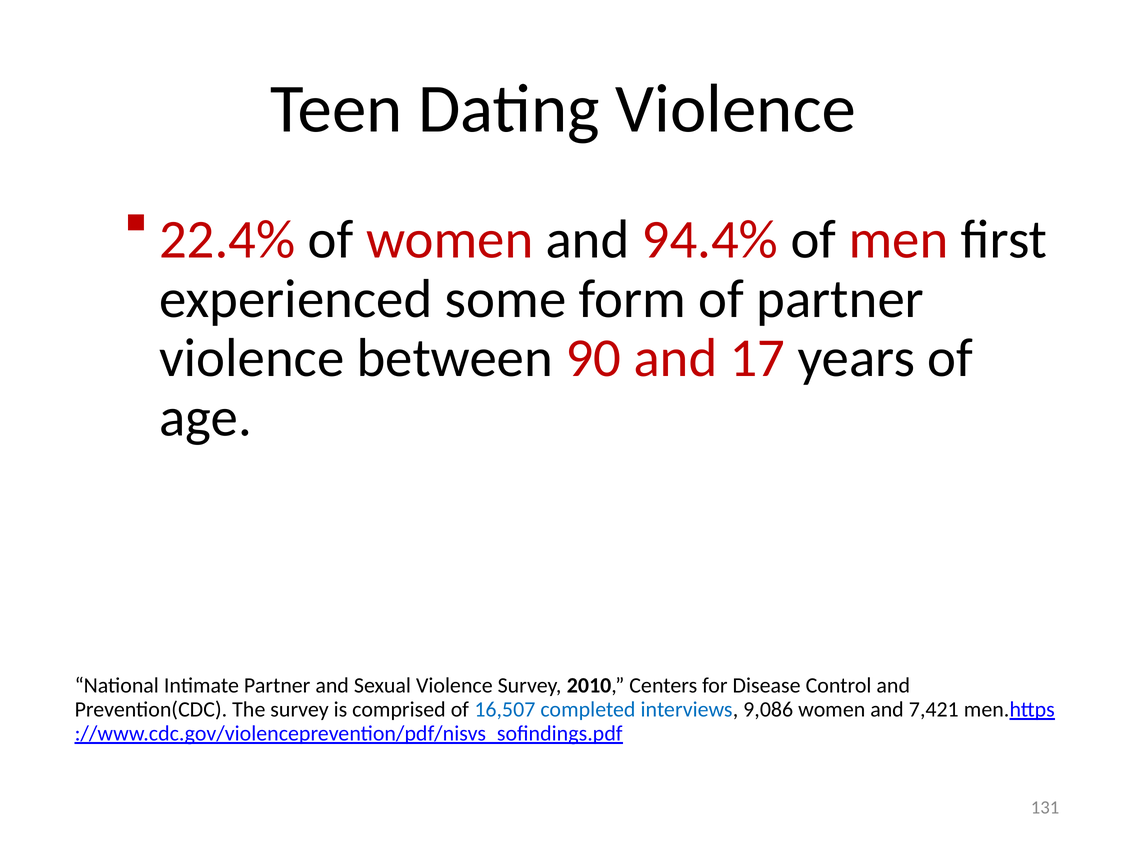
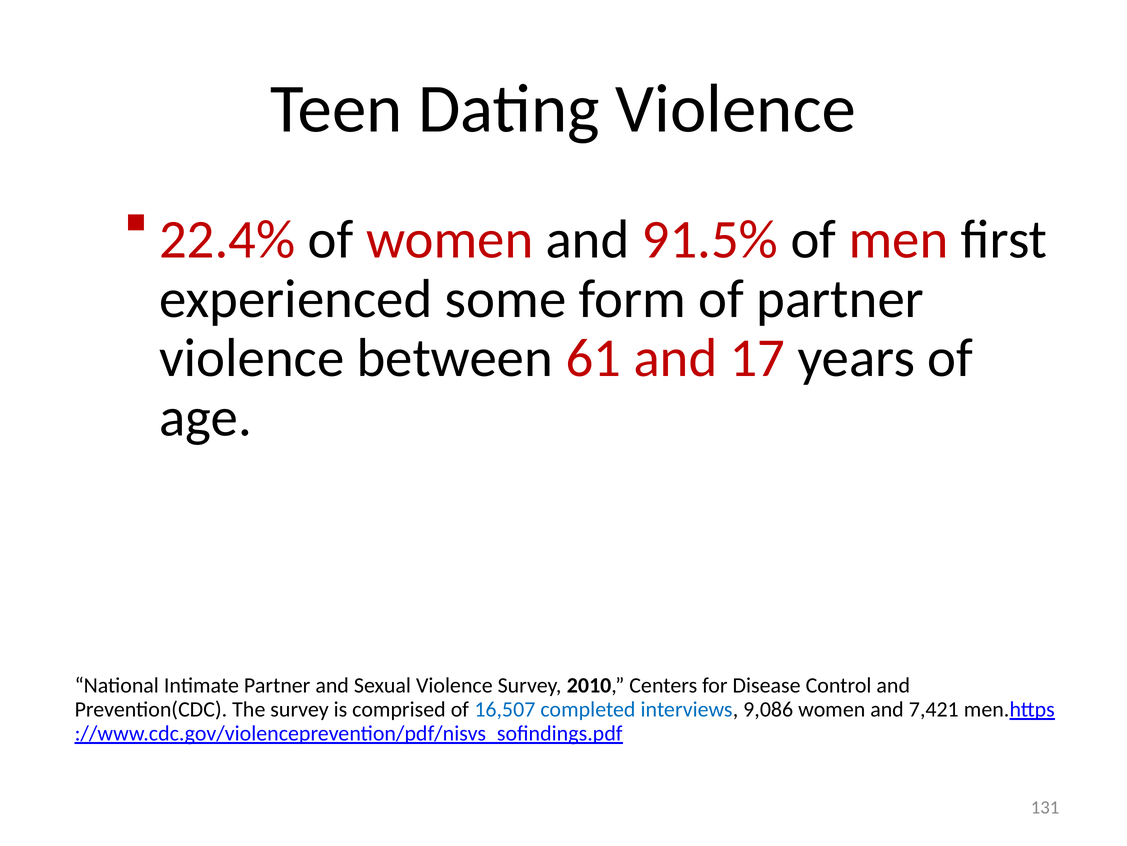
94.4%: 94.4% -> 91.5% (710, 240)
90: 90 -> 61 (593, 358)
